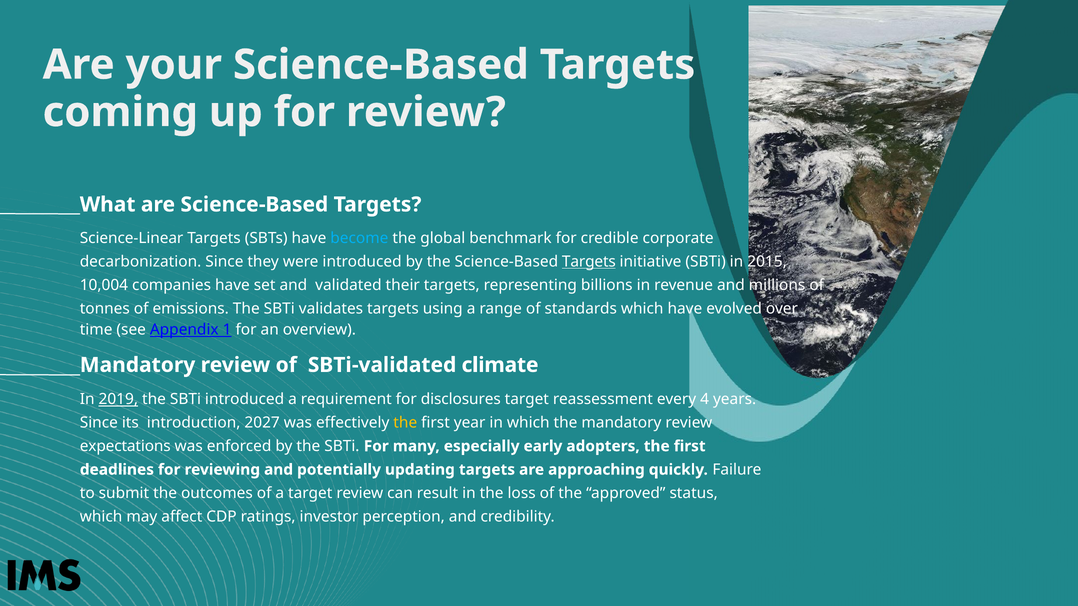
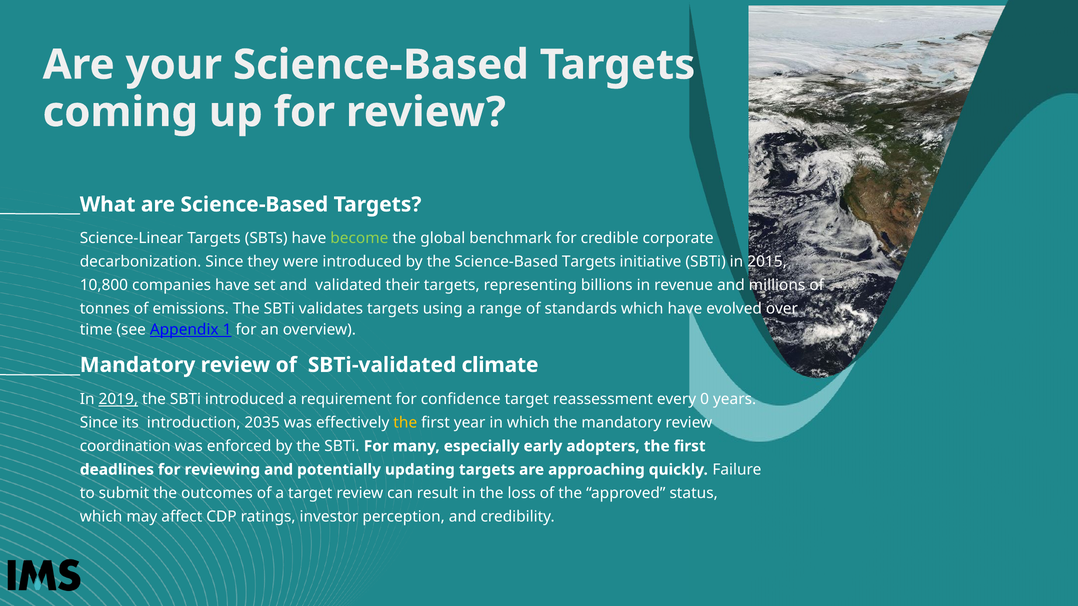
become colour: light blue -> light green (359, 238)
Targets underline: present -> none (589, 262)
10,004: 10,004 -> 10,800 (104, 285)
disclosures: disclosures -> confidence (461, 399)
4: 4 -> 0 (705, 399)
2027: 2027 -> 2035 (262, 423)
expectations: expectations -> coordination (125, 446)
